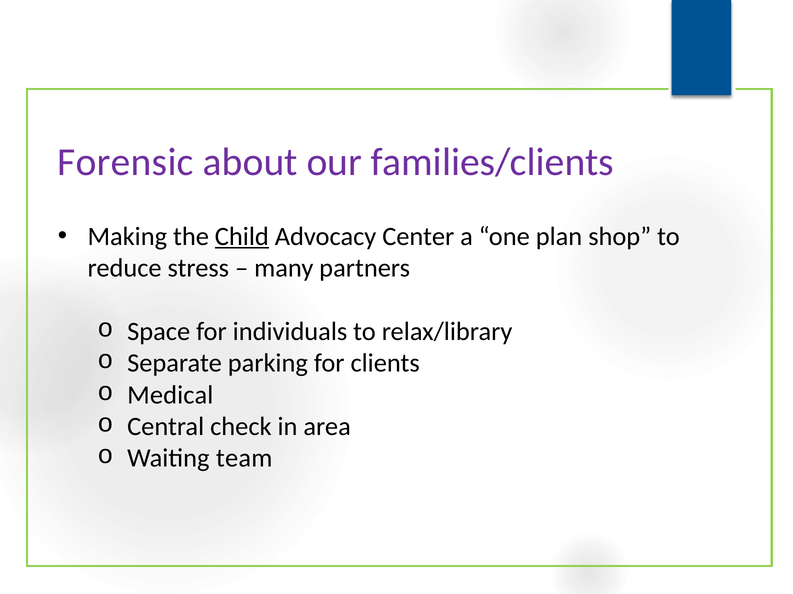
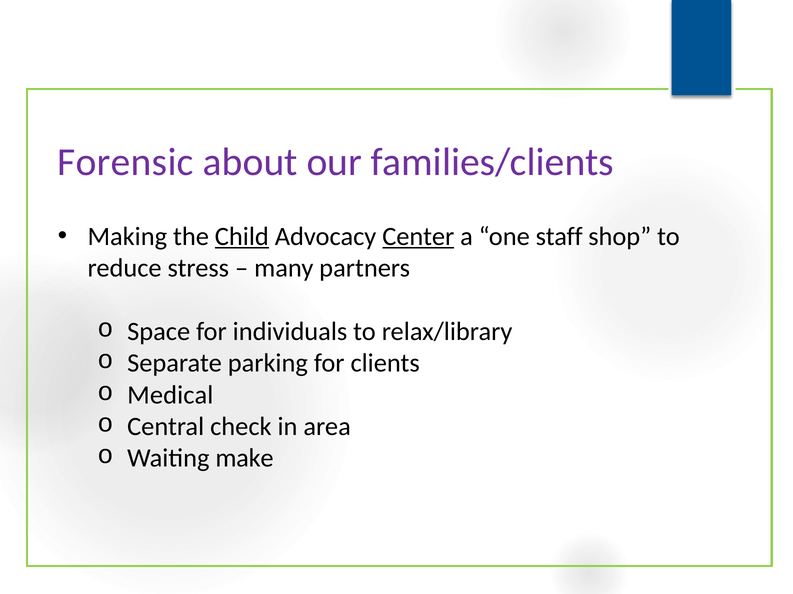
Center underline: none -> present (418, 237)
plan: plan -> staff (559, 237)
team: team -> make (244, 459)
